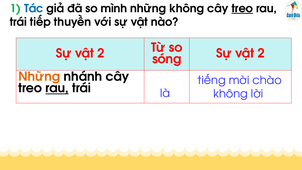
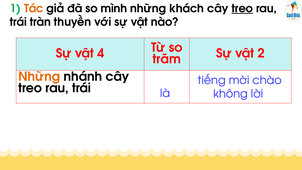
Tác colour: blue -> orange (34, 9)
những không: không -> khách (187, 9)
tiếp: tiếp -> tràn (40, 22)
2: 2 -> 4 (101, 53)
sóng: sóng -> trăm (167, 59)
rau underline: present -> none (57, 88)
